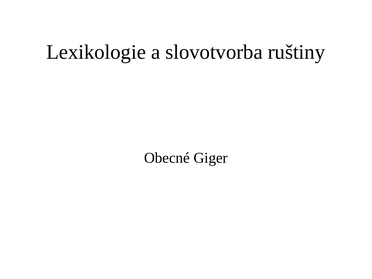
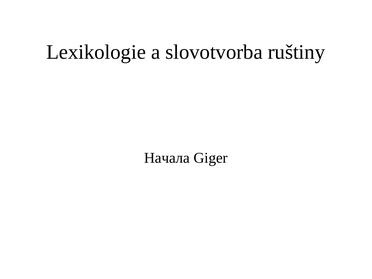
Obecné: Obecné -> Начала (167, 158)
